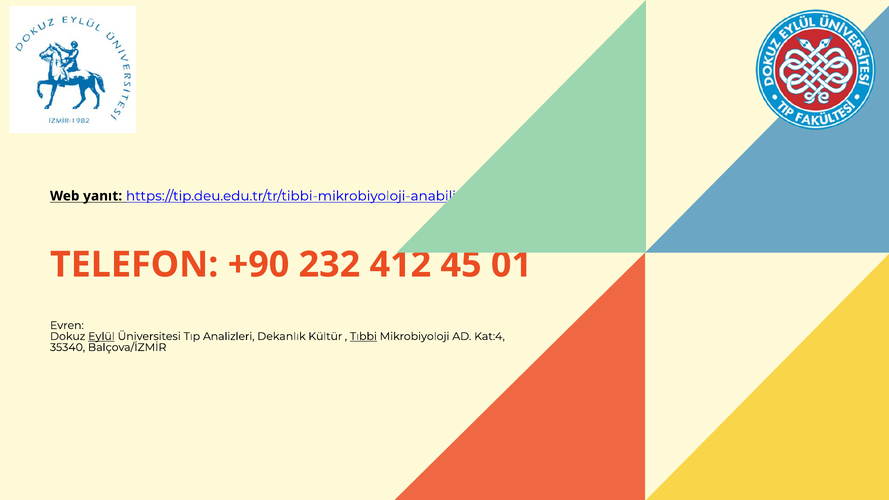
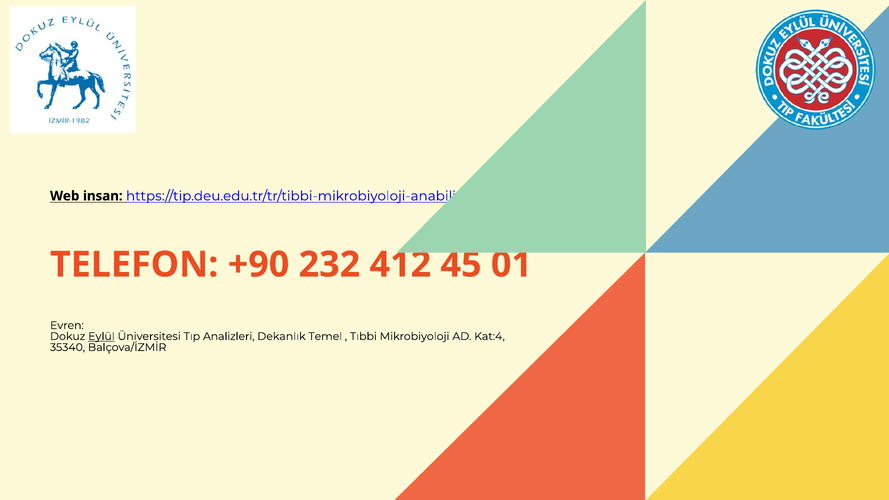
yanıt: yanıt -> insan (103, 196)
Kültür: Kültür -> Temel (325, 336)
Tıbbi underline: present -> none (363, 336)
